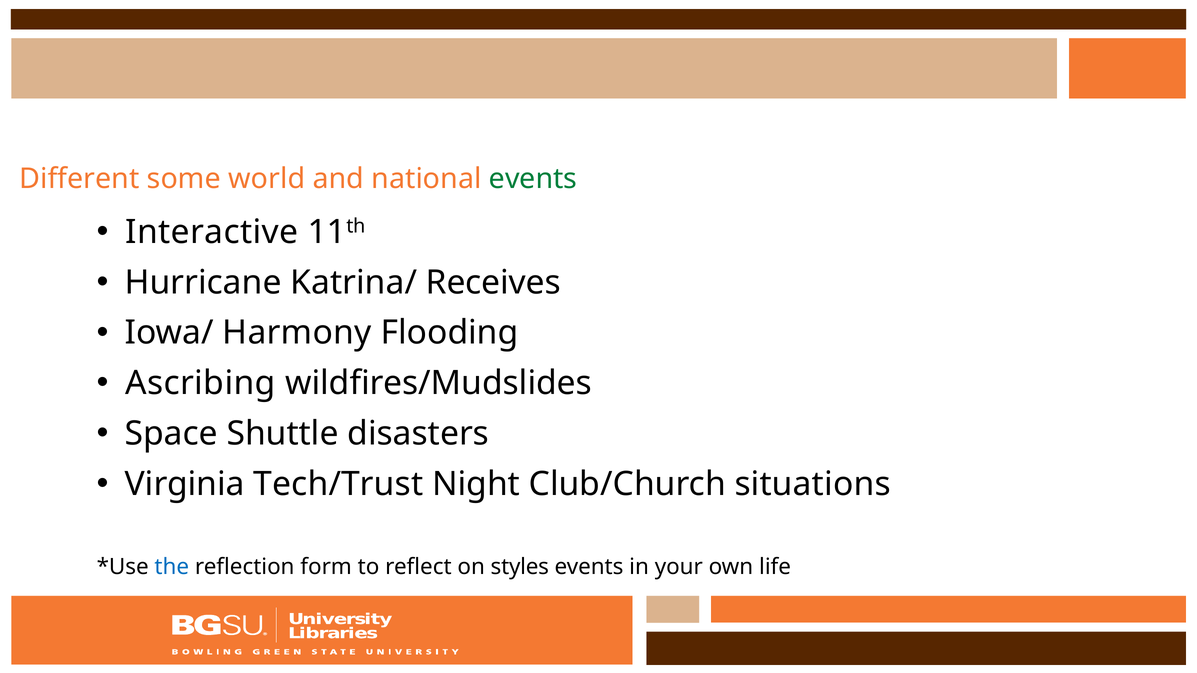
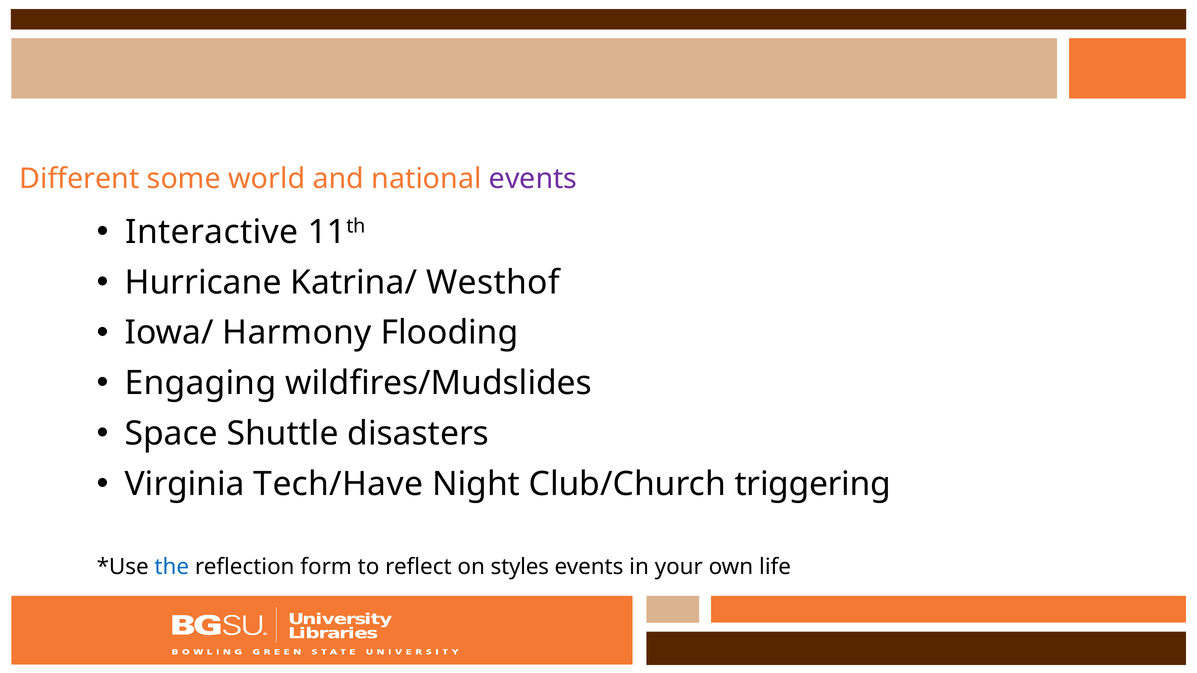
events colour: green -> purple (533, 179)
Receives: Receives -> Westhof (493, 283)
Ascribing: Ascribing -> Engaging (200, 383)
Tech/Trust: Tech/Trust -> Tech/Have (338, 484)
situations: situations -> triggering (813, 484)
